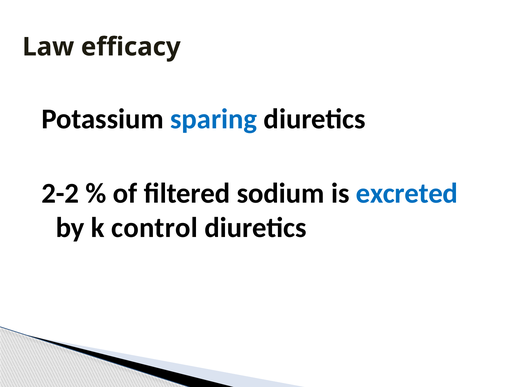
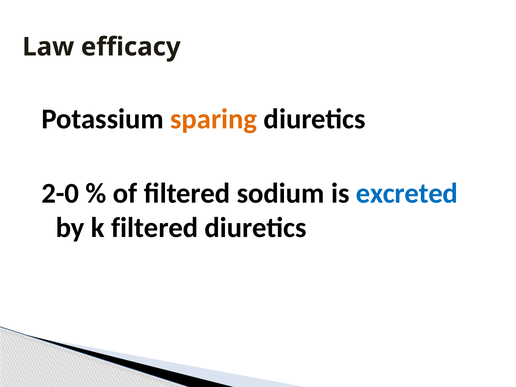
sparing colour: blue -> orange (214, 119)
2-2: 2-2 -> 2-0 (60, 193)
k control: control -> filtered (155, 228)
